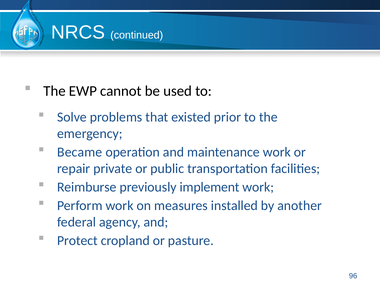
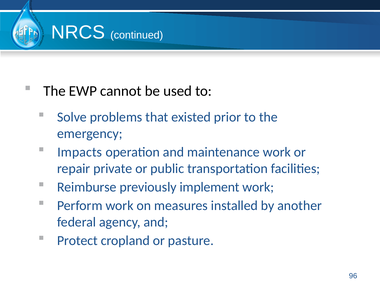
Became: Became -> Impacts (80, 152)
